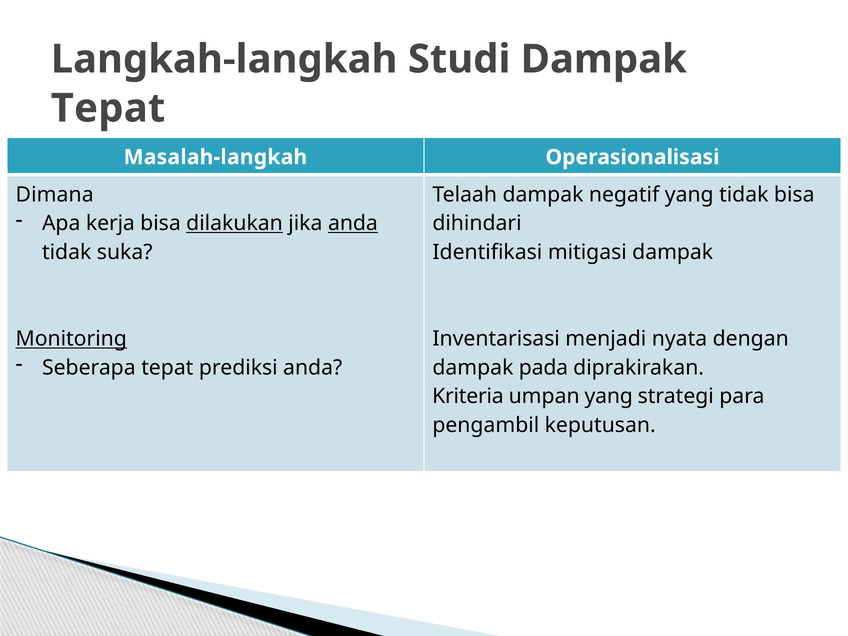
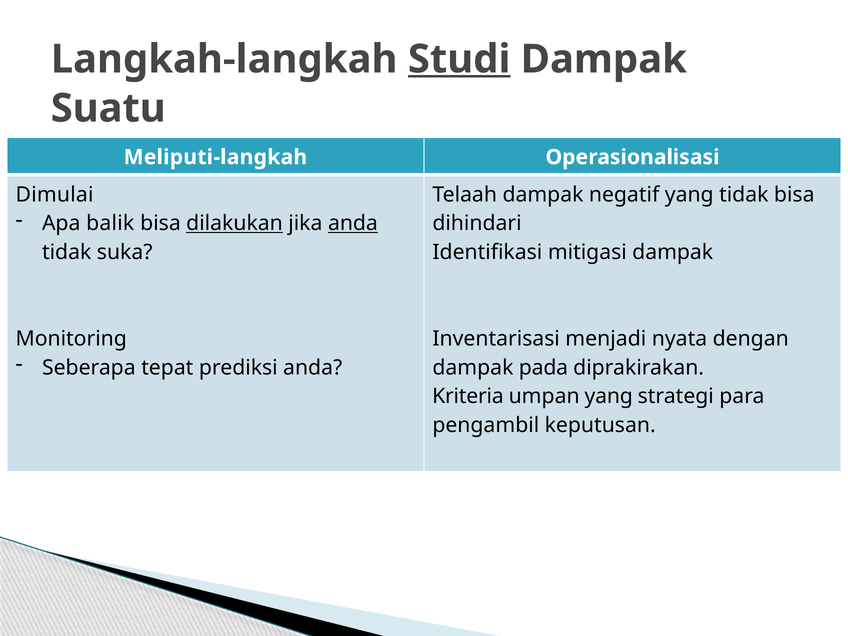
Studi underline: none -> present (459, 59)
Tepat: Tepat -> Suatu (108, 108)
Masalah-langkah: Masalah-langkah -> Meliputi-langkah (215, 157)
Dimana: Dimana -> Dimulai (55, 195)
kerja: kerja -> balik (110, 223)
Monitoring underline: present -> none (71, 339)
